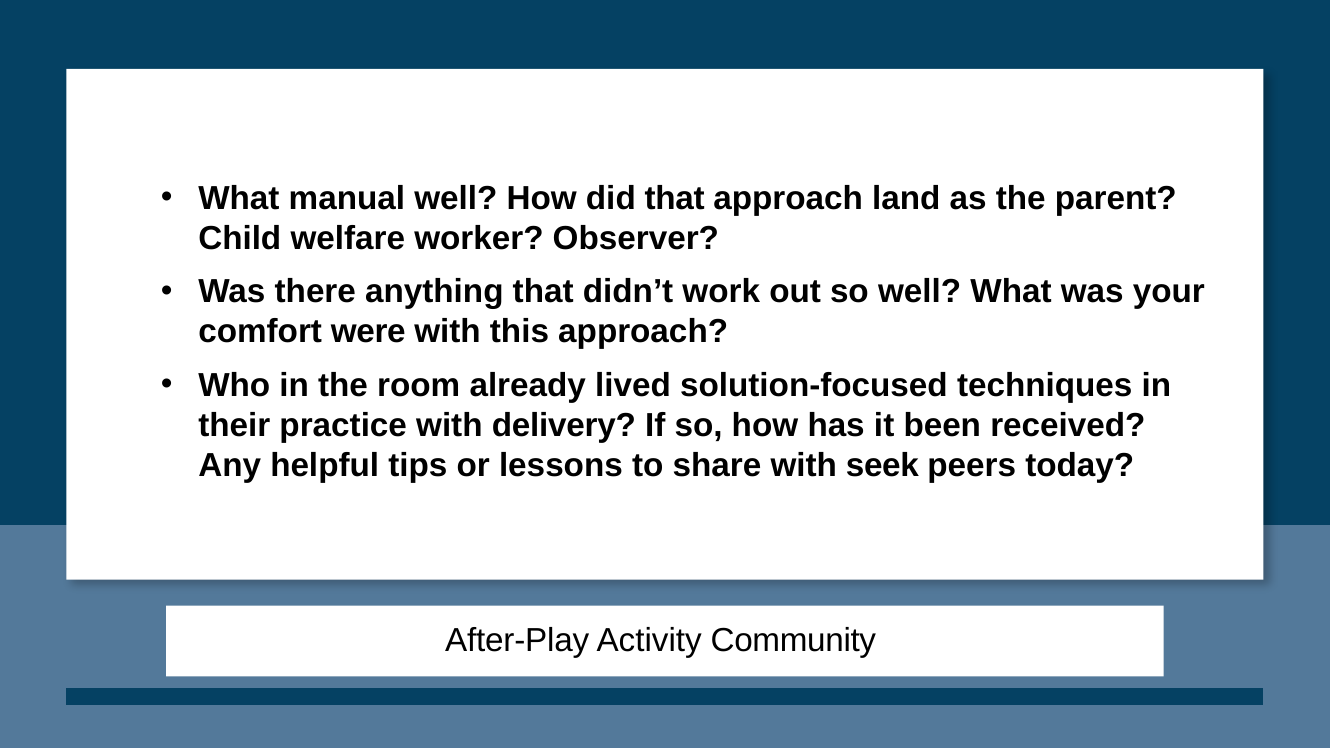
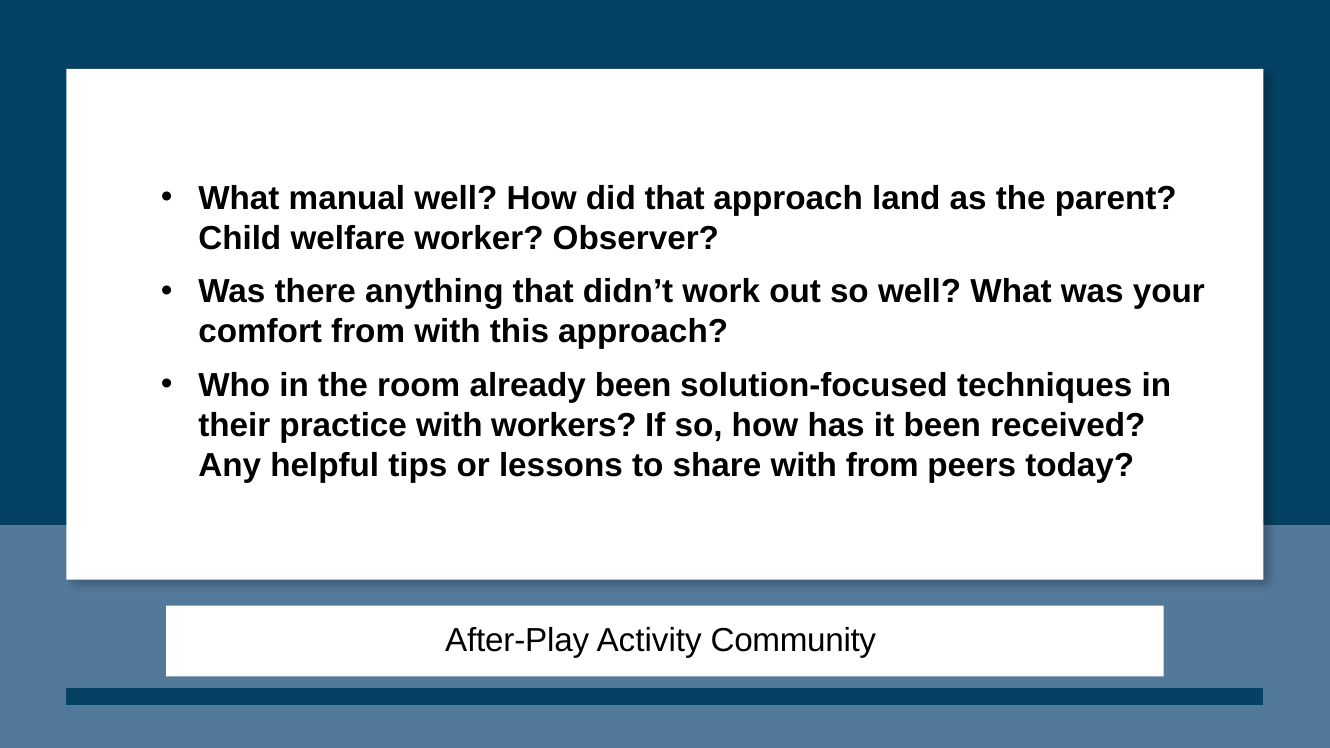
comfort were: were -> from (368, 332)
already lived: lived -> been (633, 386)
delivery: delivery -> workers (564, 425)
with seek: seek -> from (882, 465)
